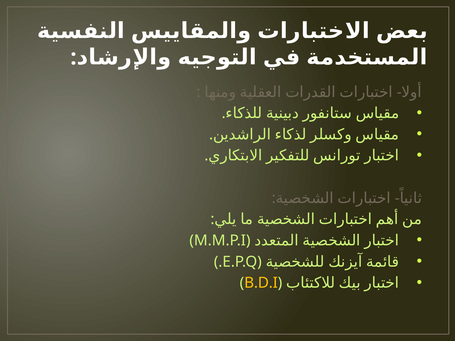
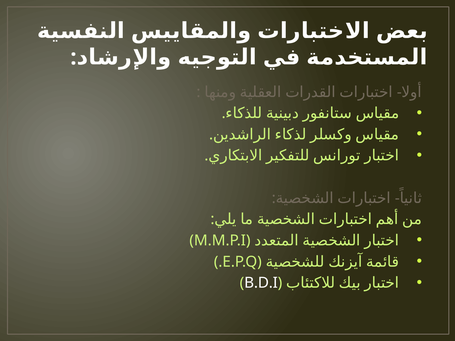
B.D.I colour: yellow -> white (261, 283)
